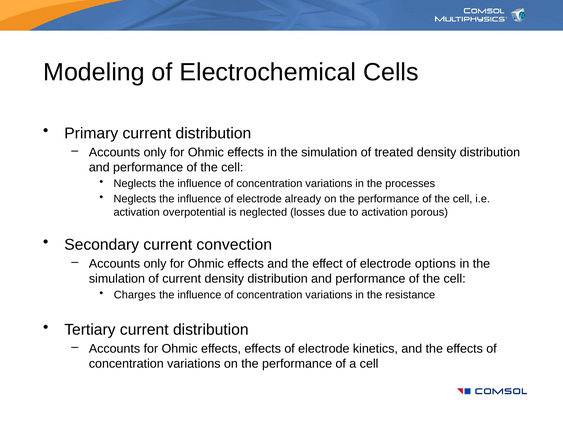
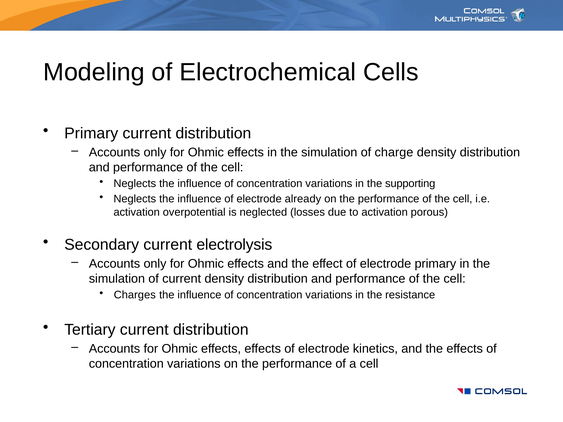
treated: treated -> charge (394, 153)
processes: processes -> supporting (410, 184)
convection: convection -> electrolysis (234, 245)
electrode options: options -> primary (435, 264)
